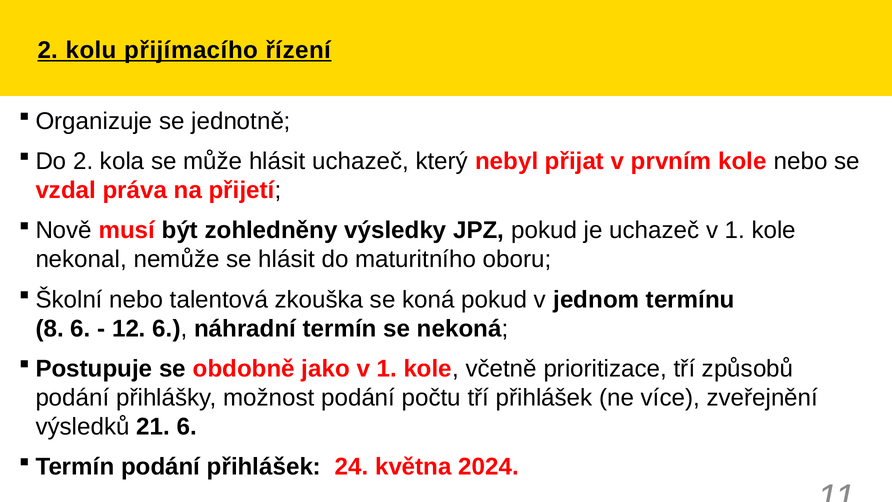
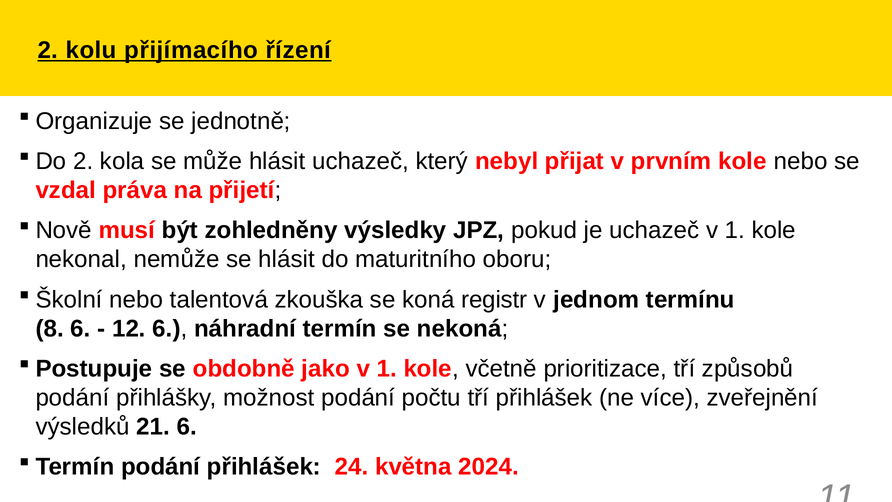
koná pokud: pokud -> registr (494, 299)
